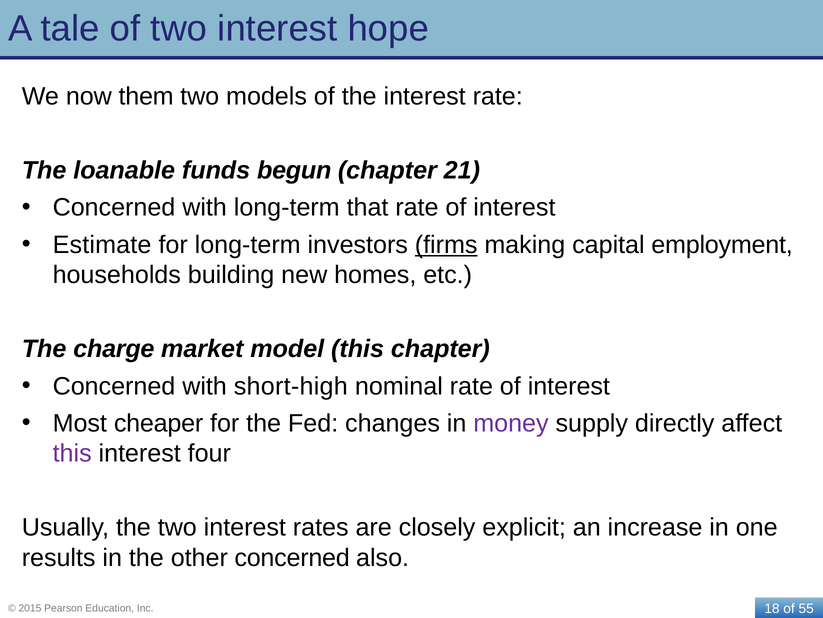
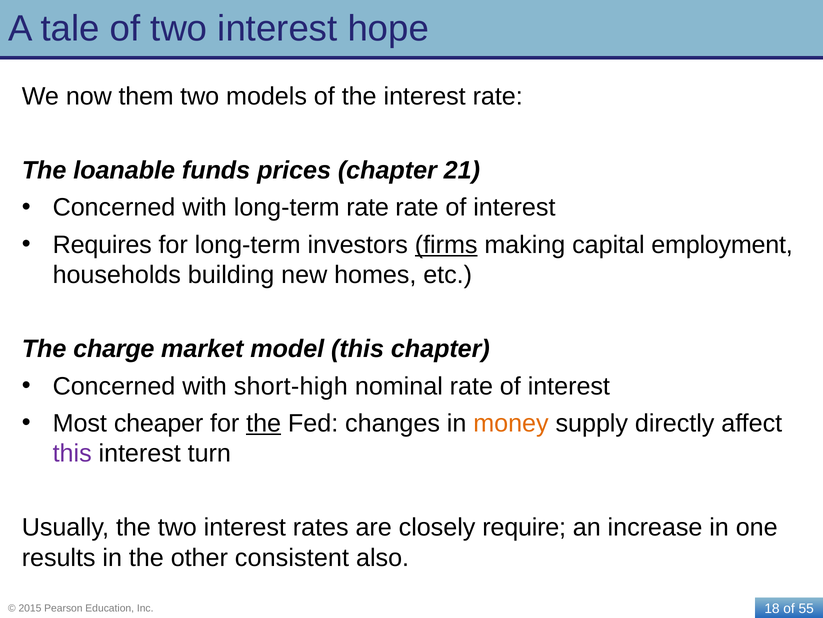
begun: begun -> prices (294, 170)
long-term that: that -> rate (368, 207)
Estimate: Estimate -> Requires (102, 244)
the underline: none -> present (264, 423)
money colour: purple -> orange (511, 423)
four: four -> turn (209, 453)
explicit: explicit -> require (524, 527)
other concerned: concerned -> consistent (292, 557)
